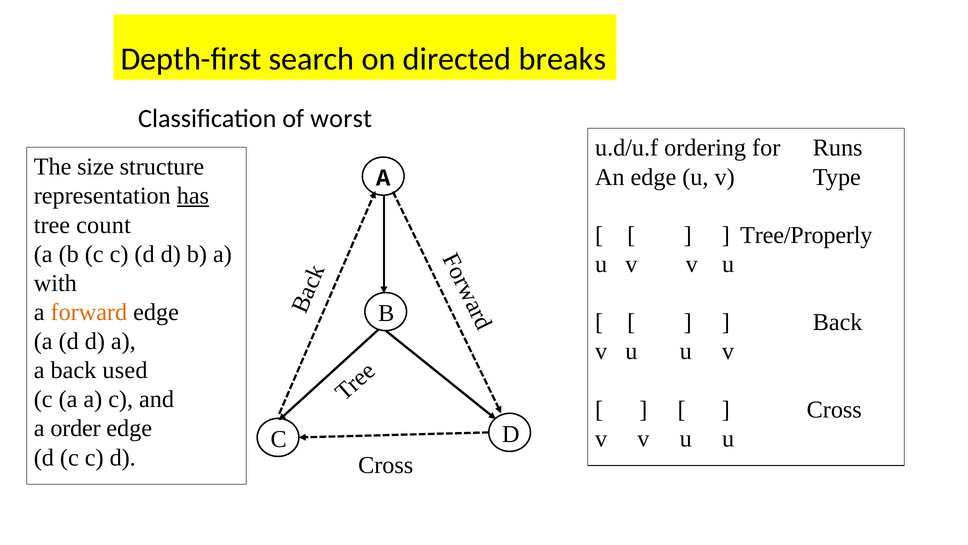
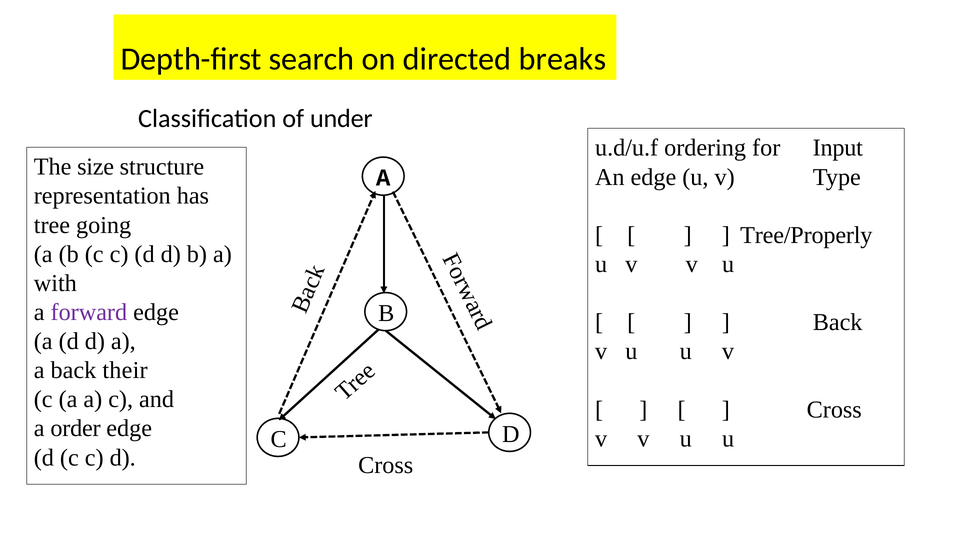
worst: worst -> under (341, 119)
Runs: Runs -> Input (838, 148)
has underline: present -> none (193, 196)
count: count -> going (104, 225)
forward colour: orange -> purple (89, 312)
used: used -> their (125, 370)
